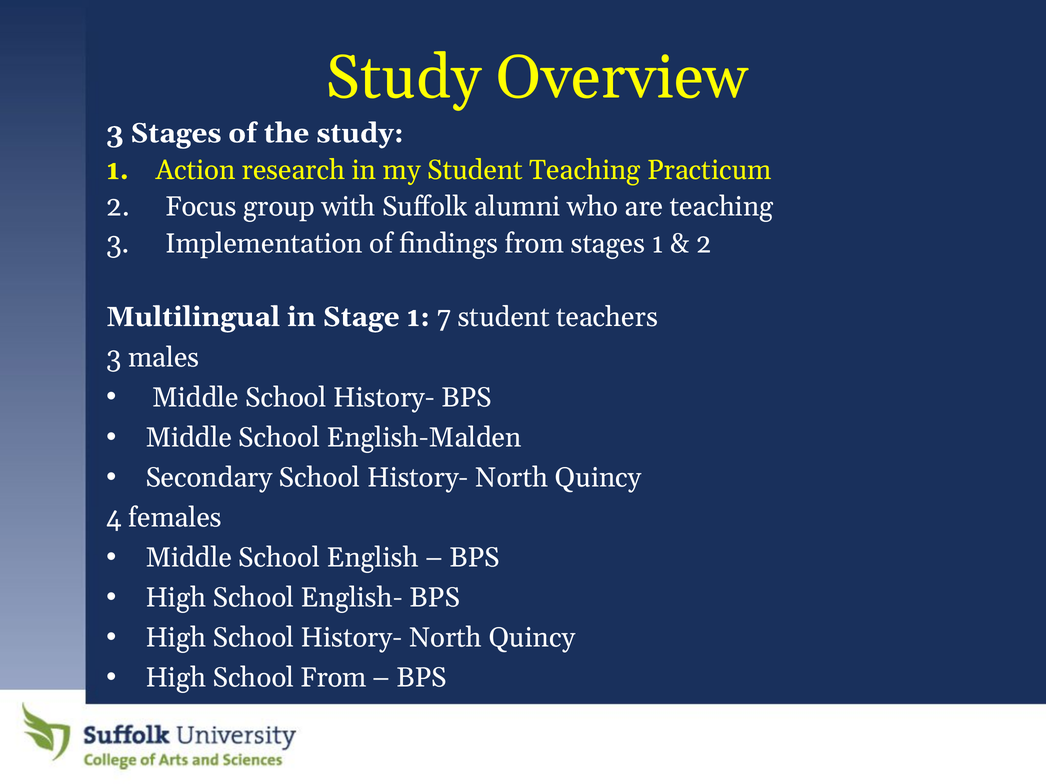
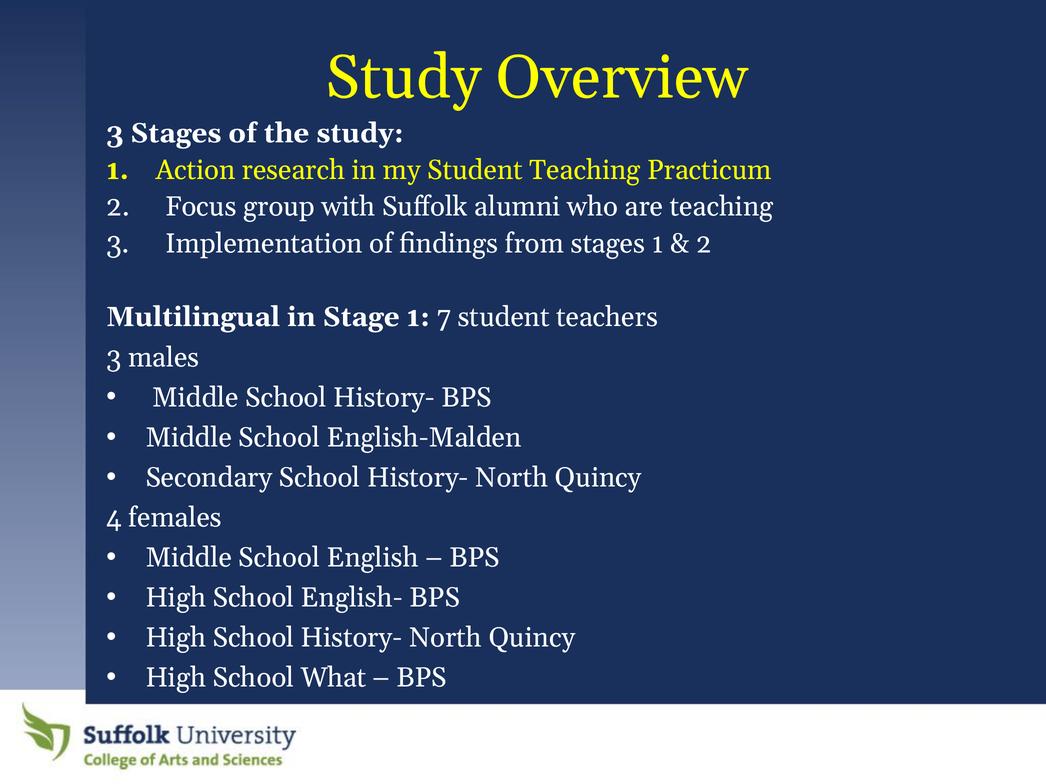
School From: From -> What (333, 678)
